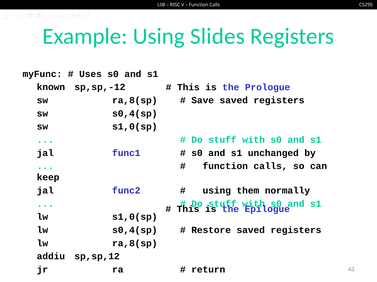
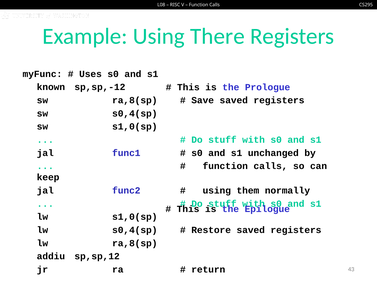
Slides: Slides -> There (217, 36)
